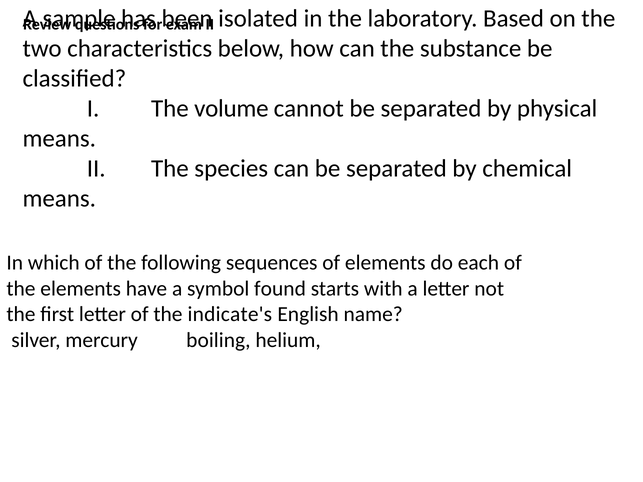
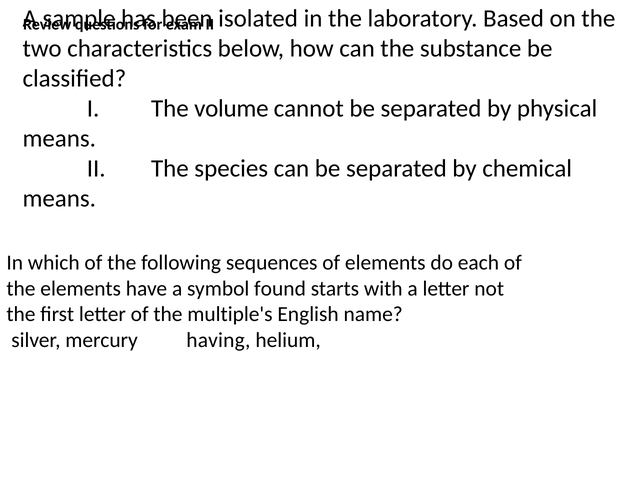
indicate's: indicate's -> multiple's (230, 314)
boiling: boiling -> having (218, 340)
